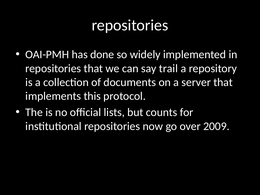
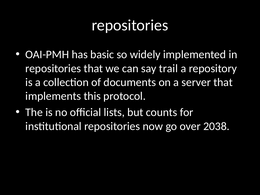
done: done -> basic (102, 55)
2009: 2009 -> 2038 (216, 126)
